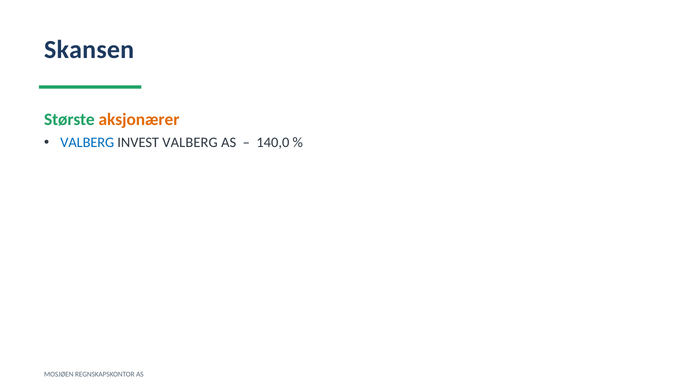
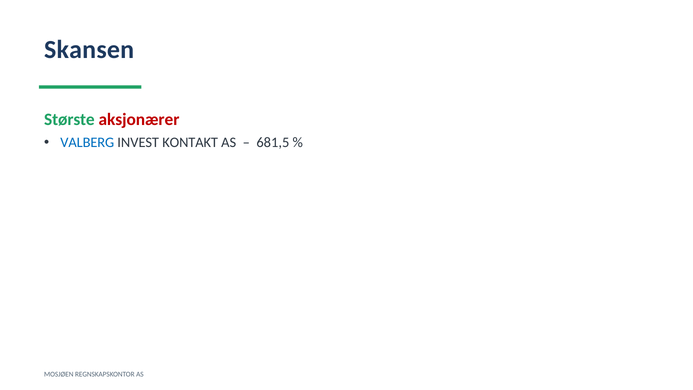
aksjonærer colour: orange -> red (139, 119)
INVEST VALBERG: VALBERG -> KONTAKT (190, 143)
140,0: 140,0 -> 681,5 (273, 143)
